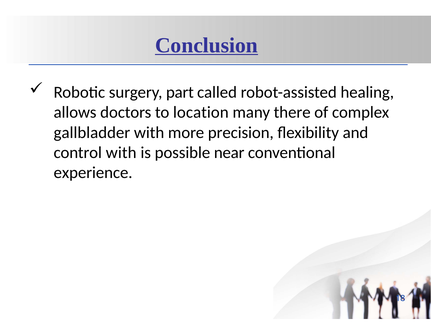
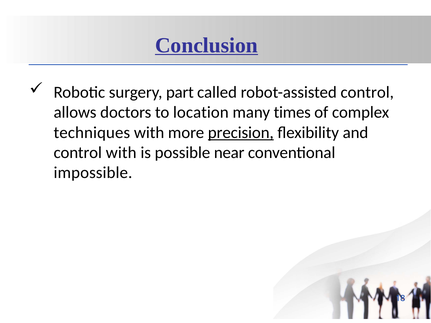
robot-assisted healing: healing -> control (367, 92)
there: there -> times (292, 112)
gallbladder: gallbladder -> techniques (92, 133)
precision underline: none -> present (241, 133)
experience: experience -> impossible (93, 173)
